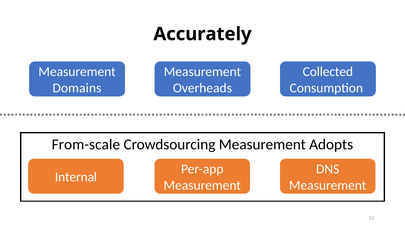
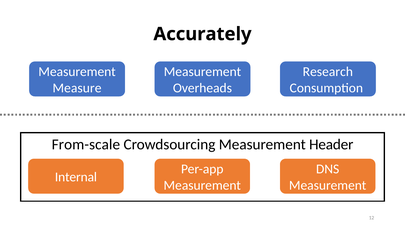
Collected: Collected -> Research (328, 72)
Domains: Domains -> Measure (77, 88)
Adopts: Adopts -> Header (331, 144)
